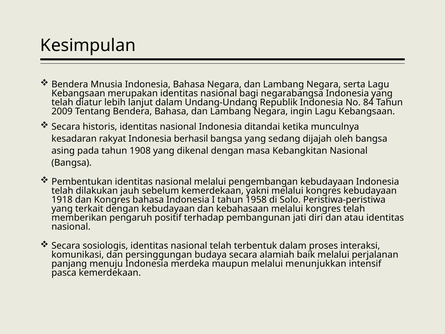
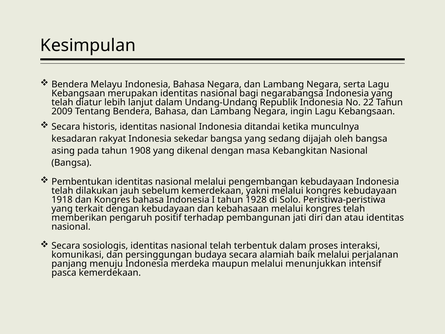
Mnusia: Mnusia -> Melayu (107, 84)
84: 84 -> 22 (368, 102)
berhasil: berhasil -> sekedar (191, 139)
1958: 1958 -> 1928 (256, 200)
